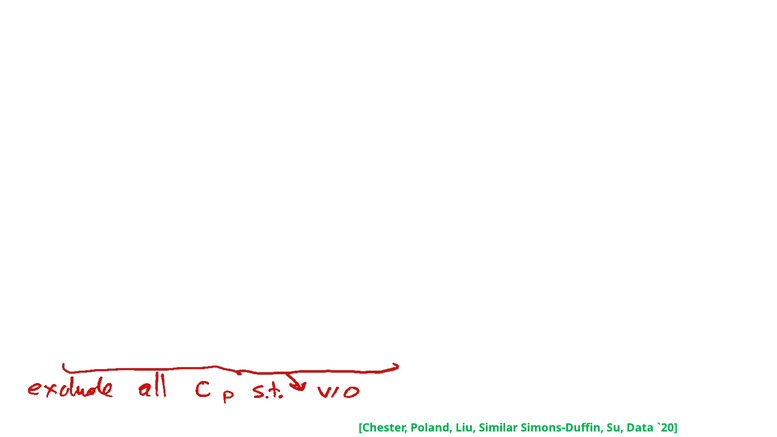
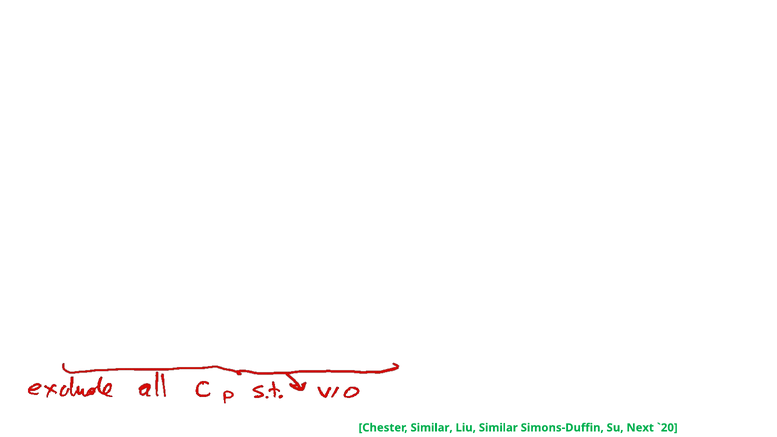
Chester Poland: Poland -> Similar (432, 428)
Data: Data -> Next (640, 428)
